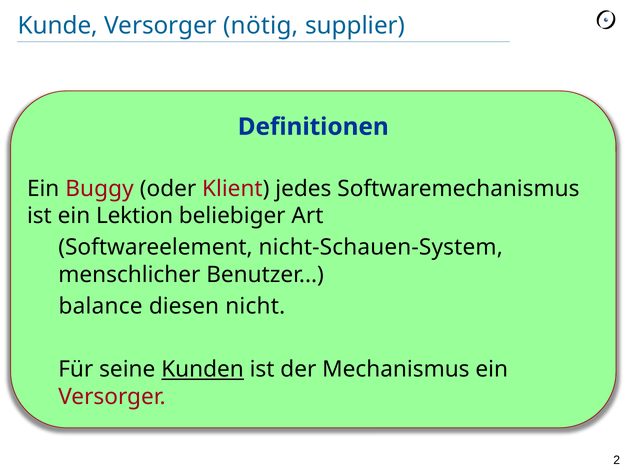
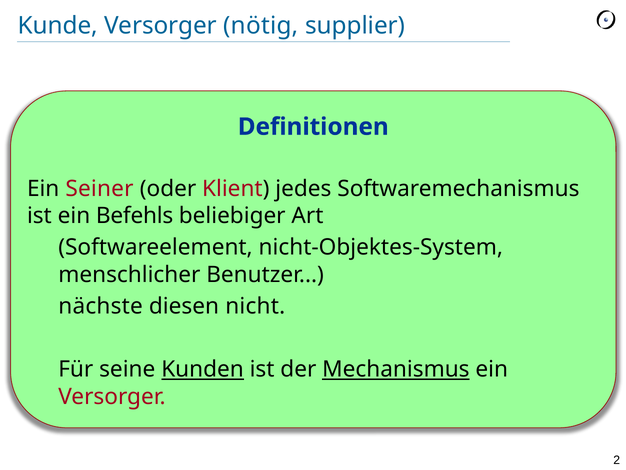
Buggy: Buggy -> Seiner (99, 188)
Lektion: Lektion -> Befehls (135, 216)
nicht-Schauen-System: nicht-Schauen-System -> nicht-Objektes-System (381, 247)
balance: balance -> nächste (101, 306)
Mechanismus underline: none -> present (396, 369)
